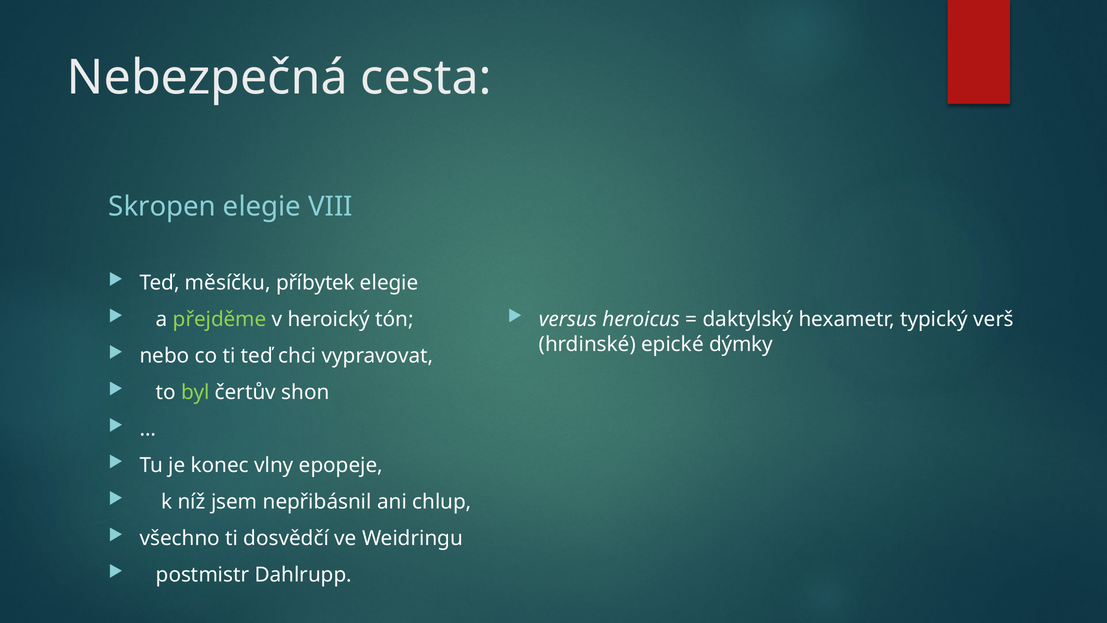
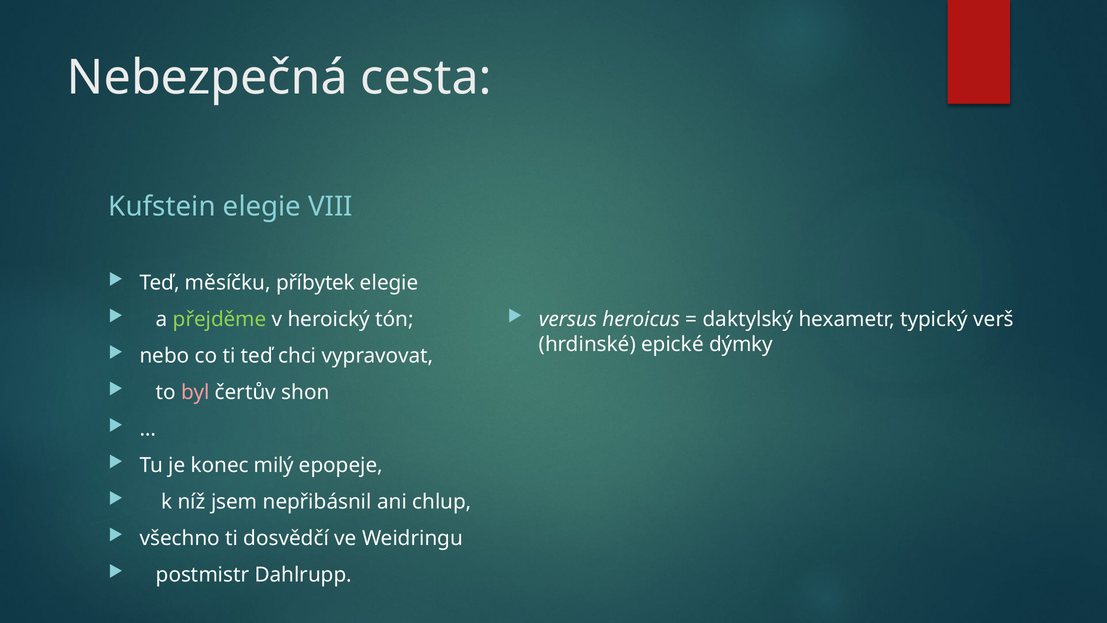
Skropen: Skropen -> Kufstein (162, 206)
byl colour: light green -> pink (195, 392)
vlny: vlny -> milý (274, 465)
